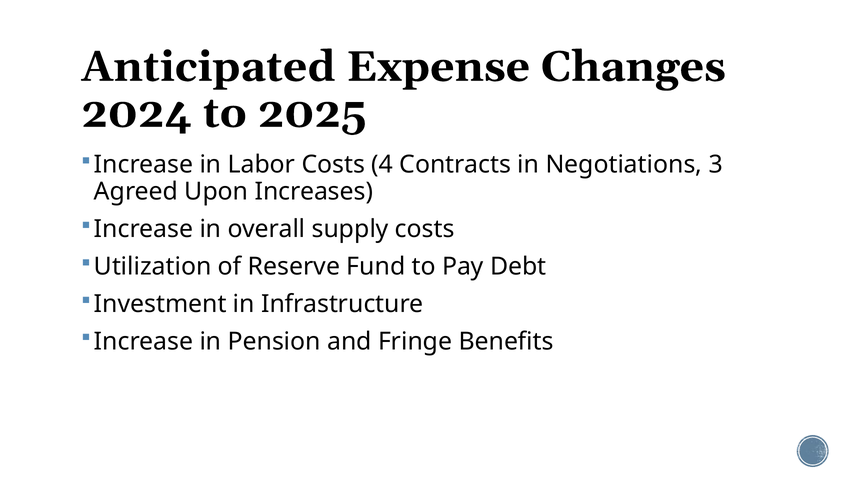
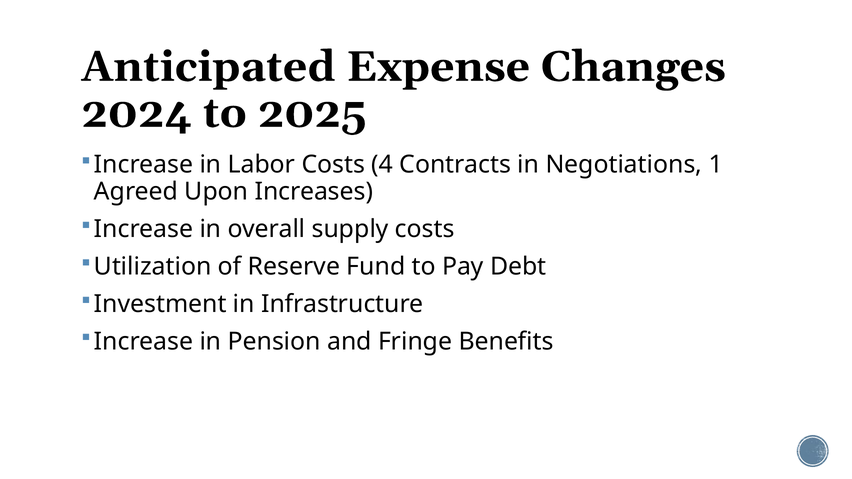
3: 3 -> 1 (716, 165)
